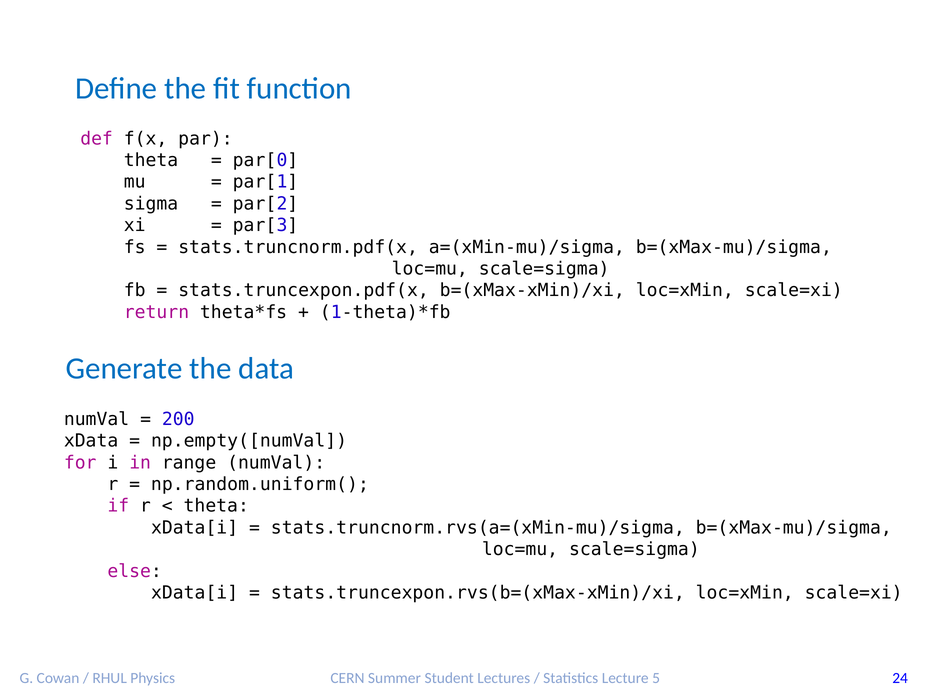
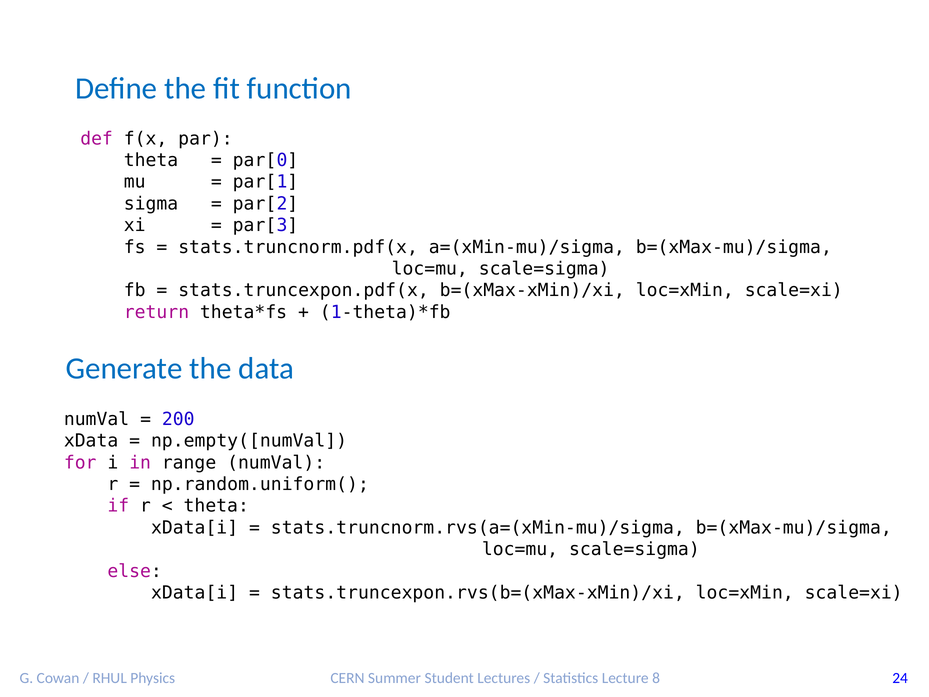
5: 5 -> 8 (656, 678)
